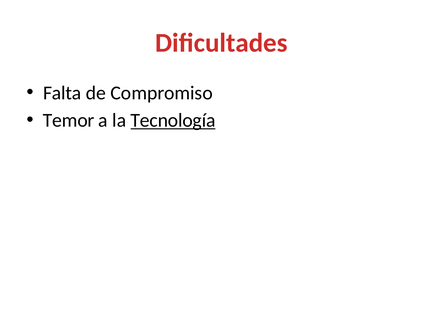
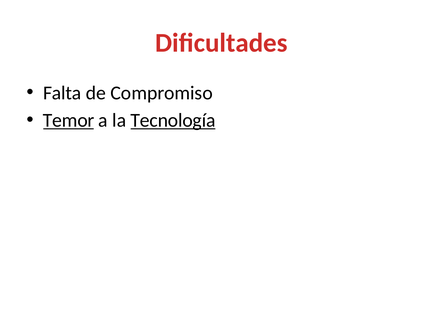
Temor underline: none -> present (69, 121)
